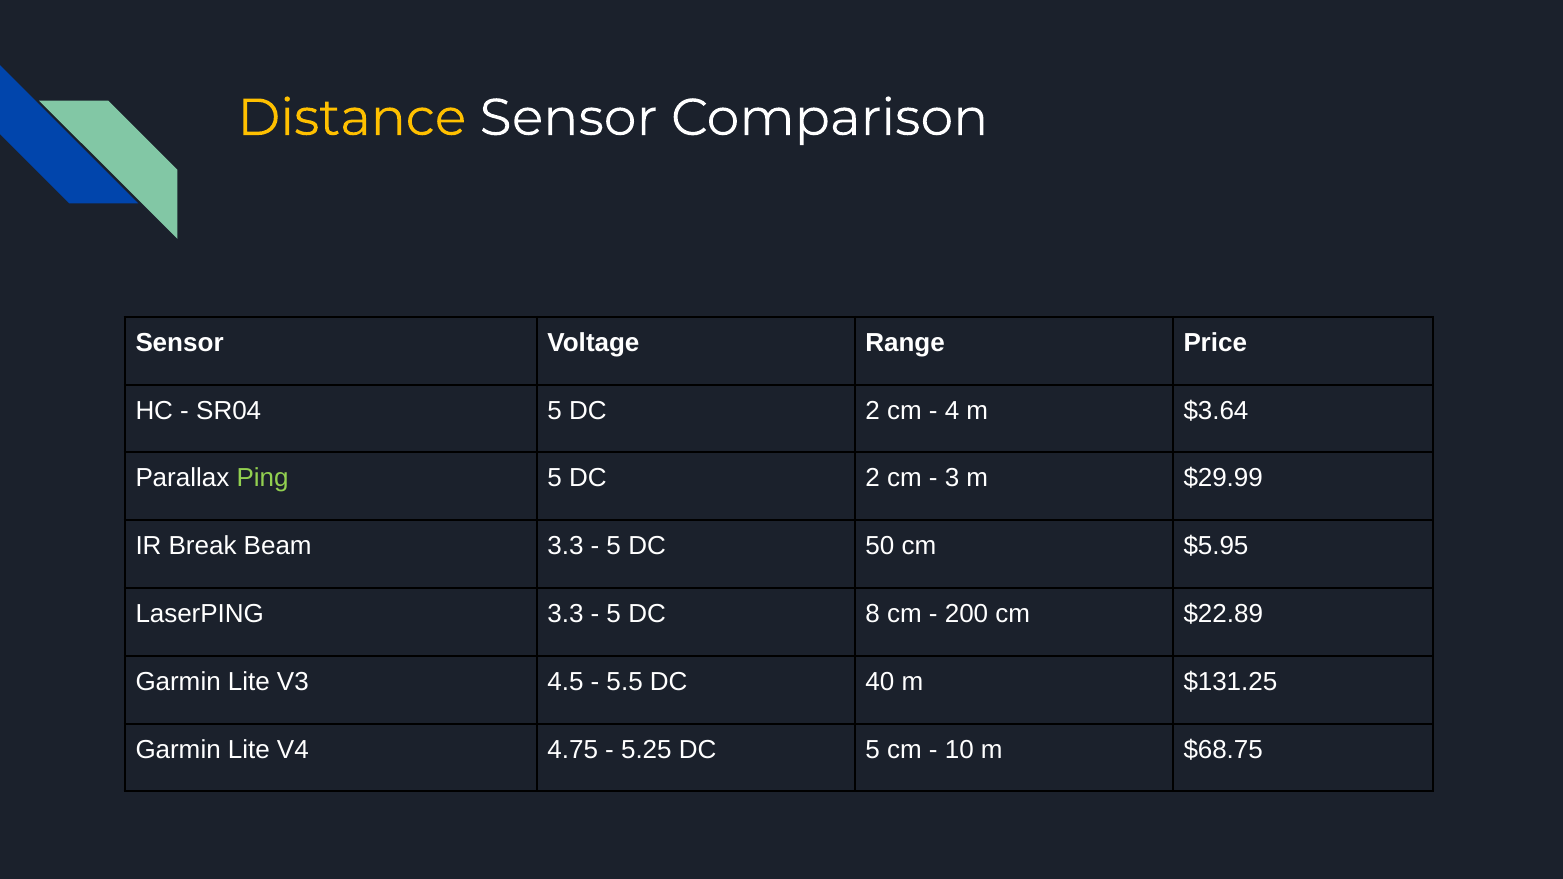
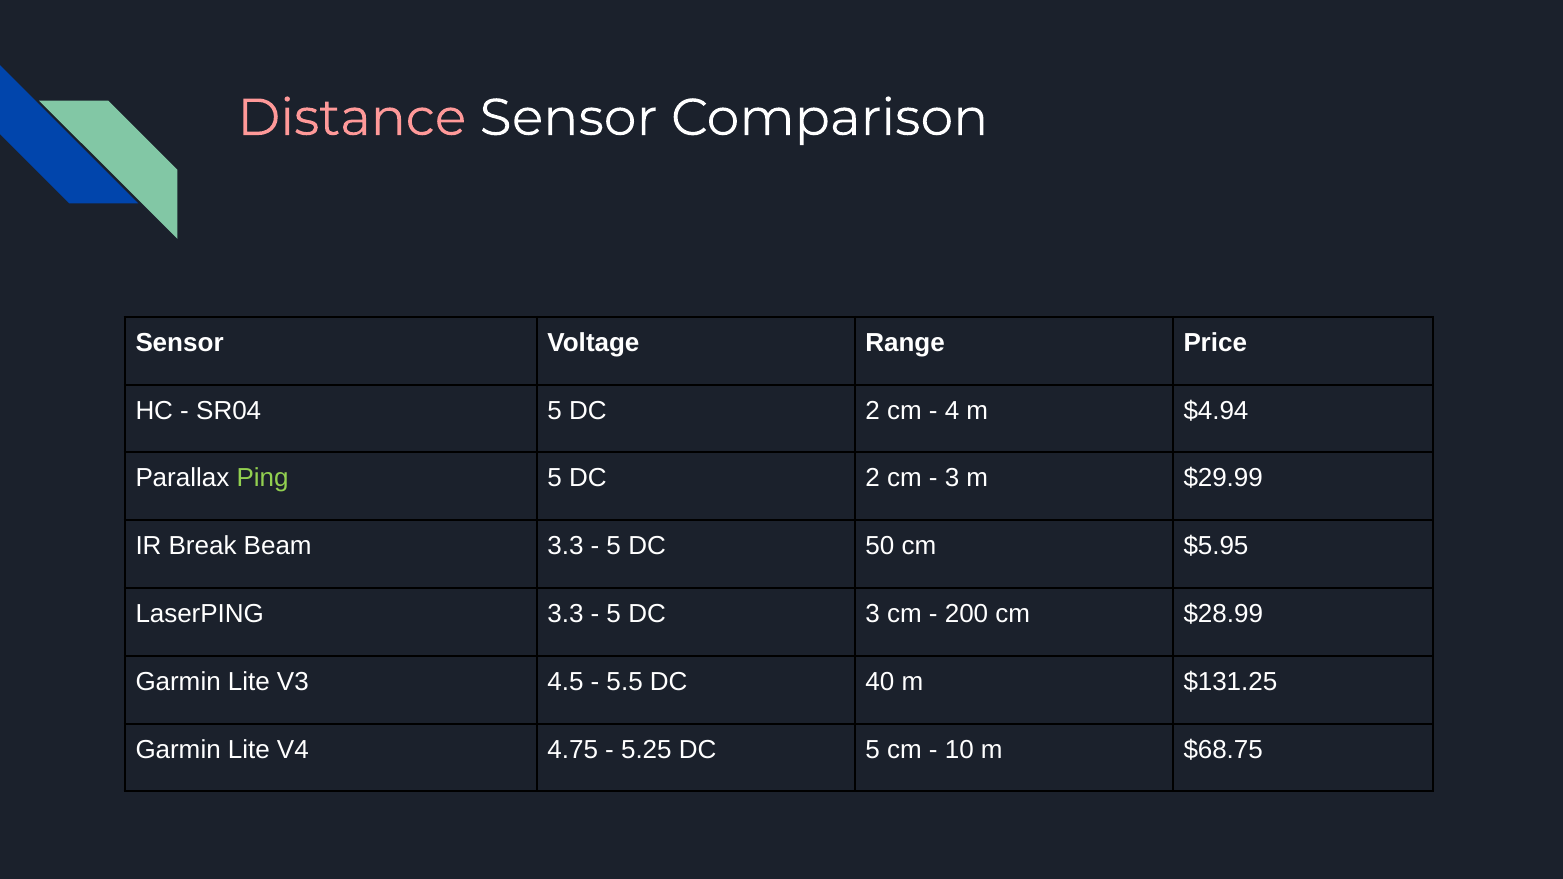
Distance colour: yellow -> pink (352, 118)
$3.64: $3.64 -> $4.94 (1216, 411)
DC 8: 8 -> 3 (873, 614)
$22.89: $22.89 -> $28.99 (1223, 614)
